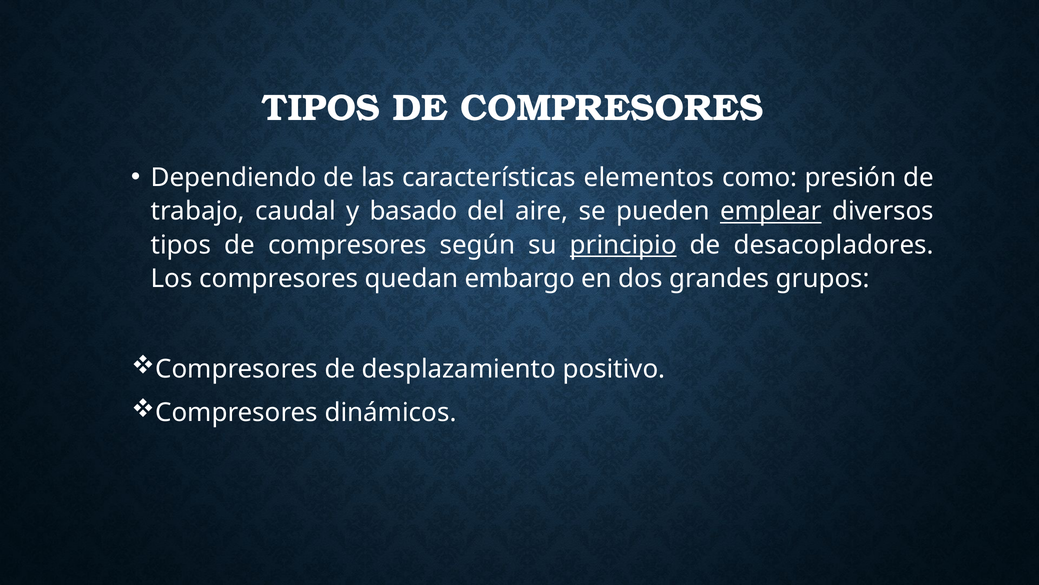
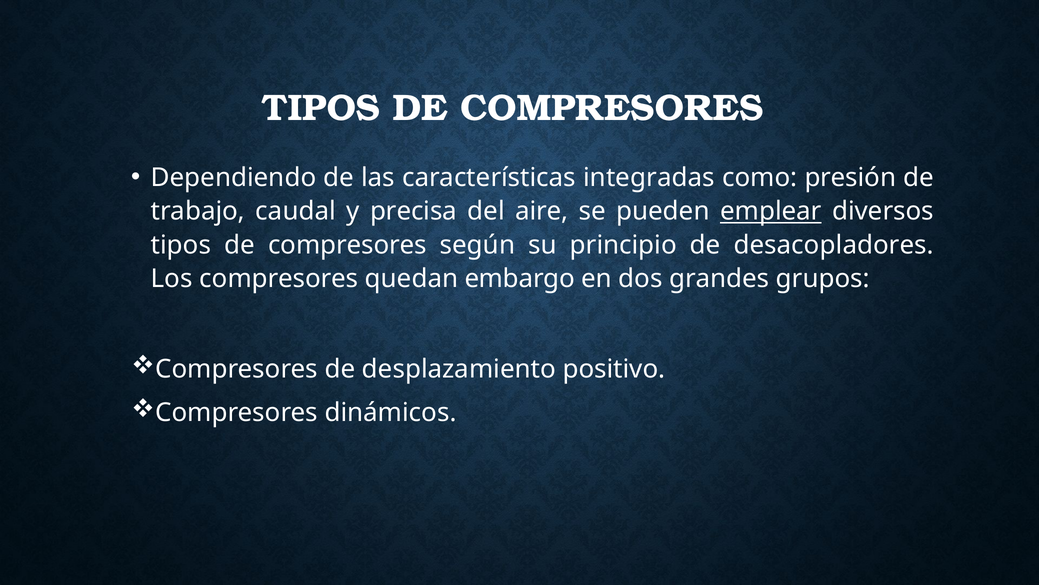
elementos: elementos -> integradas (649, 178)
basado: basado -> precisa (414, 211)
principio underline: present -> none (623, 245)
